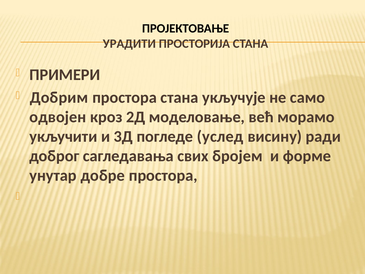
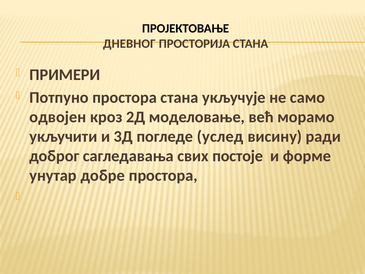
УРАДИТИ: УРАДИТИ -> ДНЕВНОГ (129, 44)
Добрим: Добрим -> Потпуно (59, 97)
бројем: бројем -> постоје (238, 156)
